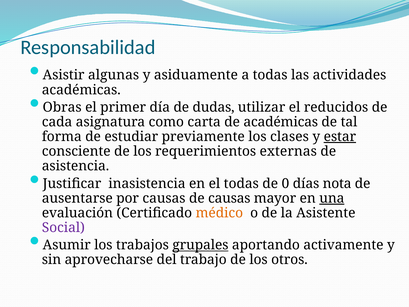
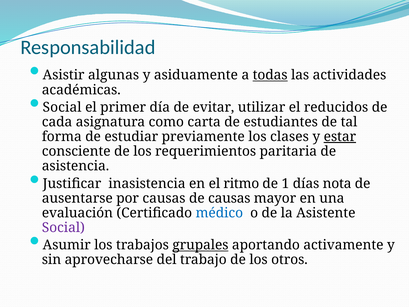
todas underline: none -> present (270, 75)
Obras: Obras -> Social (62, 107)
dudas: dudas -> evitar (213, 107)
de académicas: académicas -> estudiantes (281, 122)
externas: externas -> paritaria (288, 151)
el todas: todas -> ritmo (241, 183)
0: 0 -> 1 (285, 183)
una underline: present -> none (332, 198)
médico colour: orange -> blue (219, 213)
